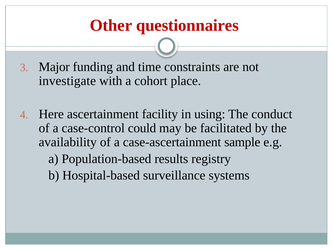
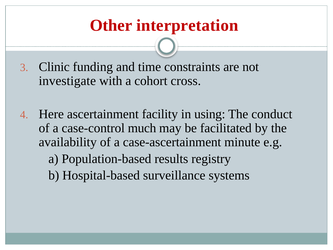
questionnaires: questionnaires -> interpretation (187, 25)
Major: Major -> Clinic (54, 67)
place: place -> cross (186, 81)
could: could -> much (142, 128)
sample: sample -> minute (242, 142)
